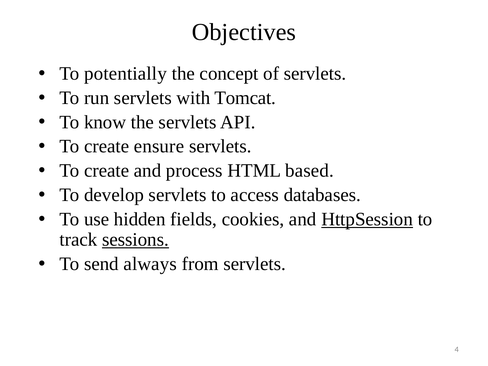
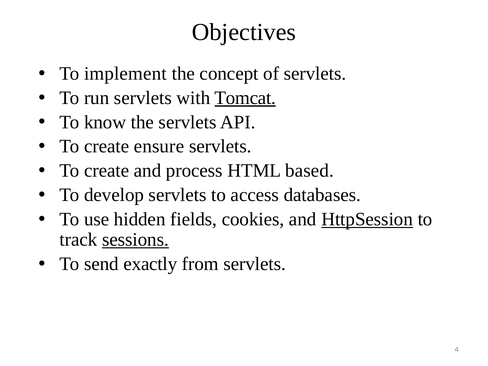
potentially: potentially -> implement (125, 74)
Tomcat underline: none -> present (245, 98)
always: always -> exactly (150, 264)
